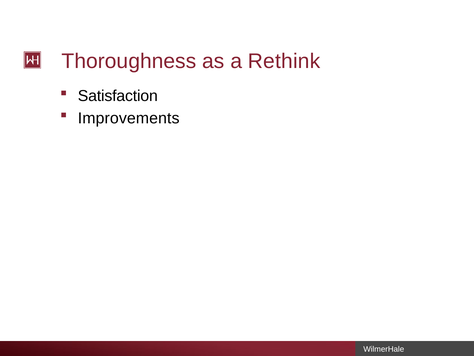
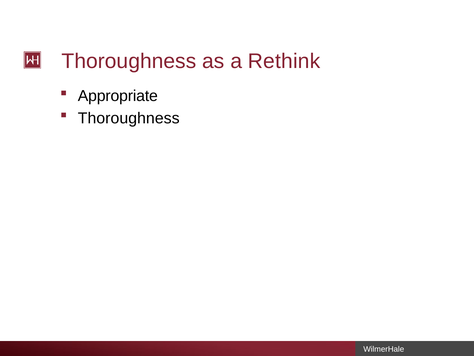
Satisfaction: Satisfaction -> Appropriate (118, 96)
Improvements: Improvements -> Thoroughness (129, 118)
